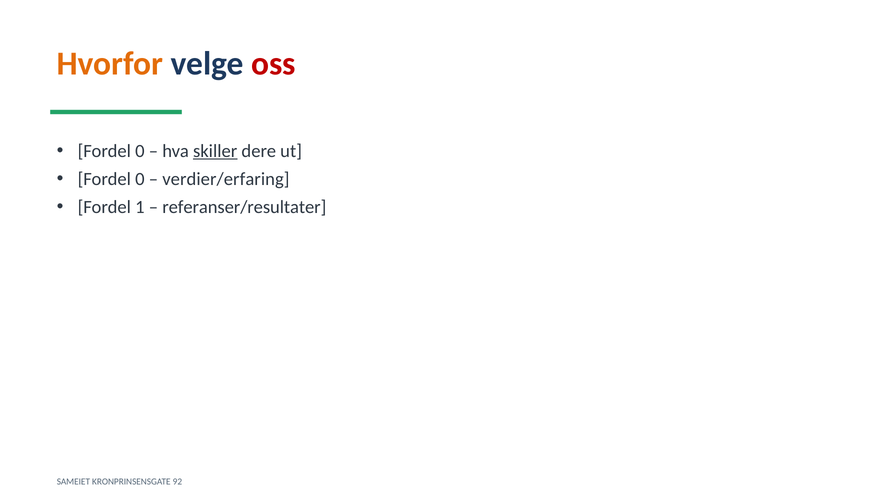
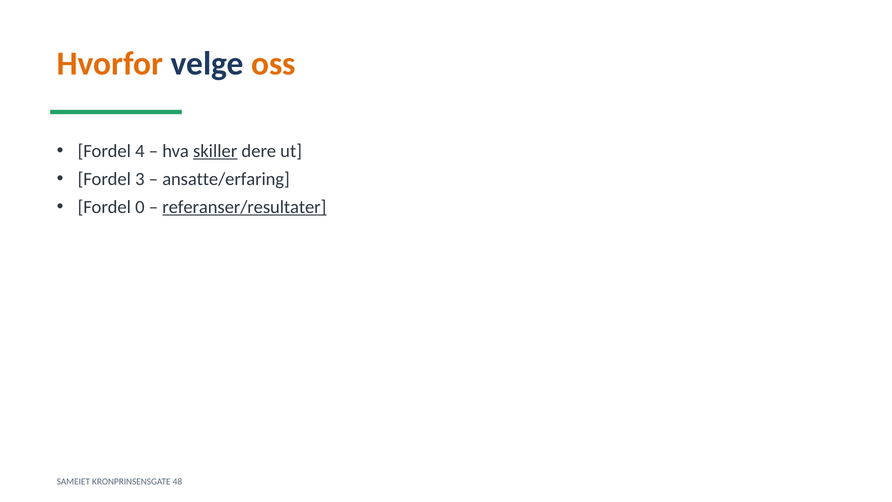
oss colour: red -> orange (273, 64)
0: 0 -> 4 (140, 151)
0: 0 -> 3 (140, 179)
verdier/erfaring: verdier/erfaring -> ansatte/erfaring (226, 179)
1: 1 -> 0 (140, 207)
referanser/resultater underline: none -> present (244, 207)
92: 92 -> 48 (177, 481)
